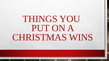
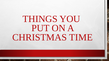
WINS: WINS -> TIME (81, 38)
